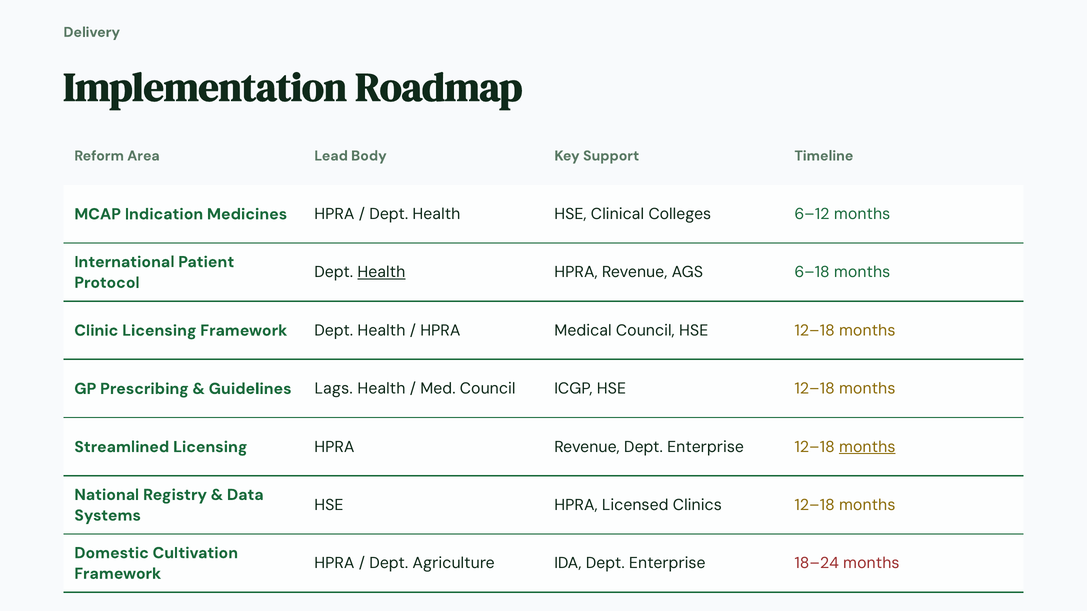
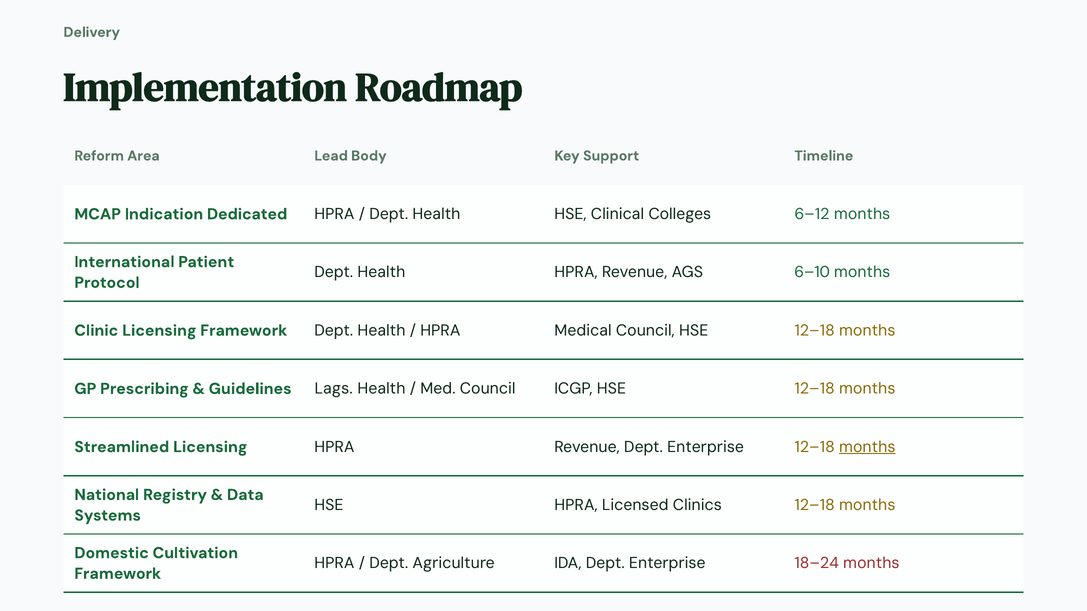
Medicines: Medicines -> Dedicated (247, 214)
Health underline: present -> none (381, 272)
6–18: 6–18 -> 6–10 (812, 272)
